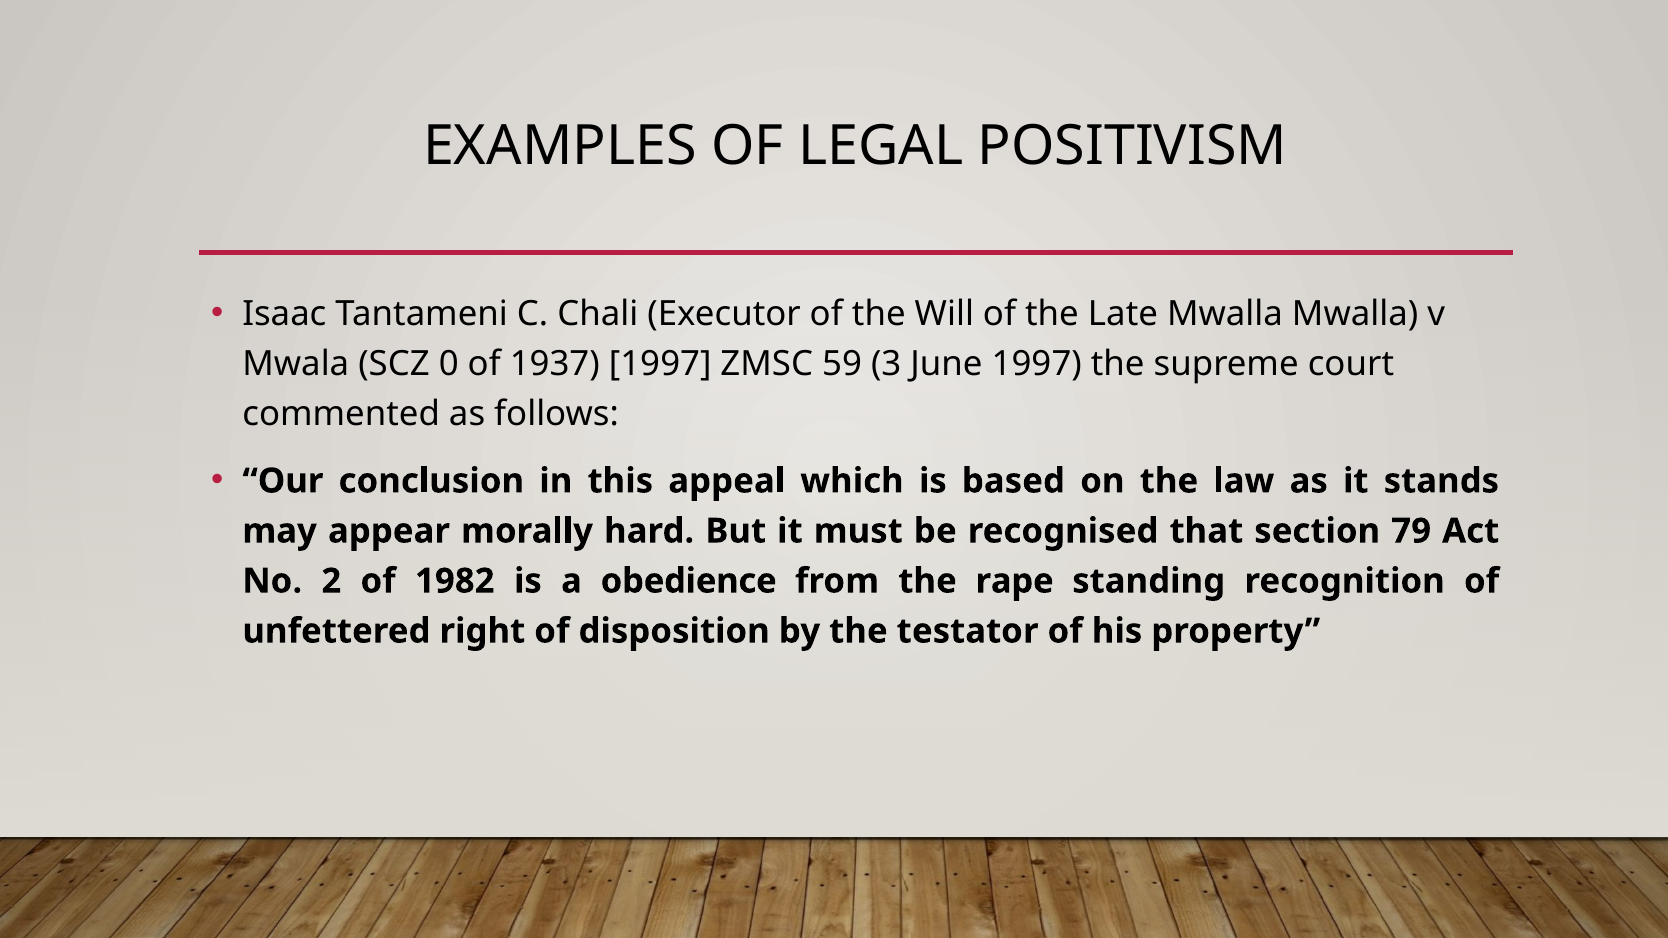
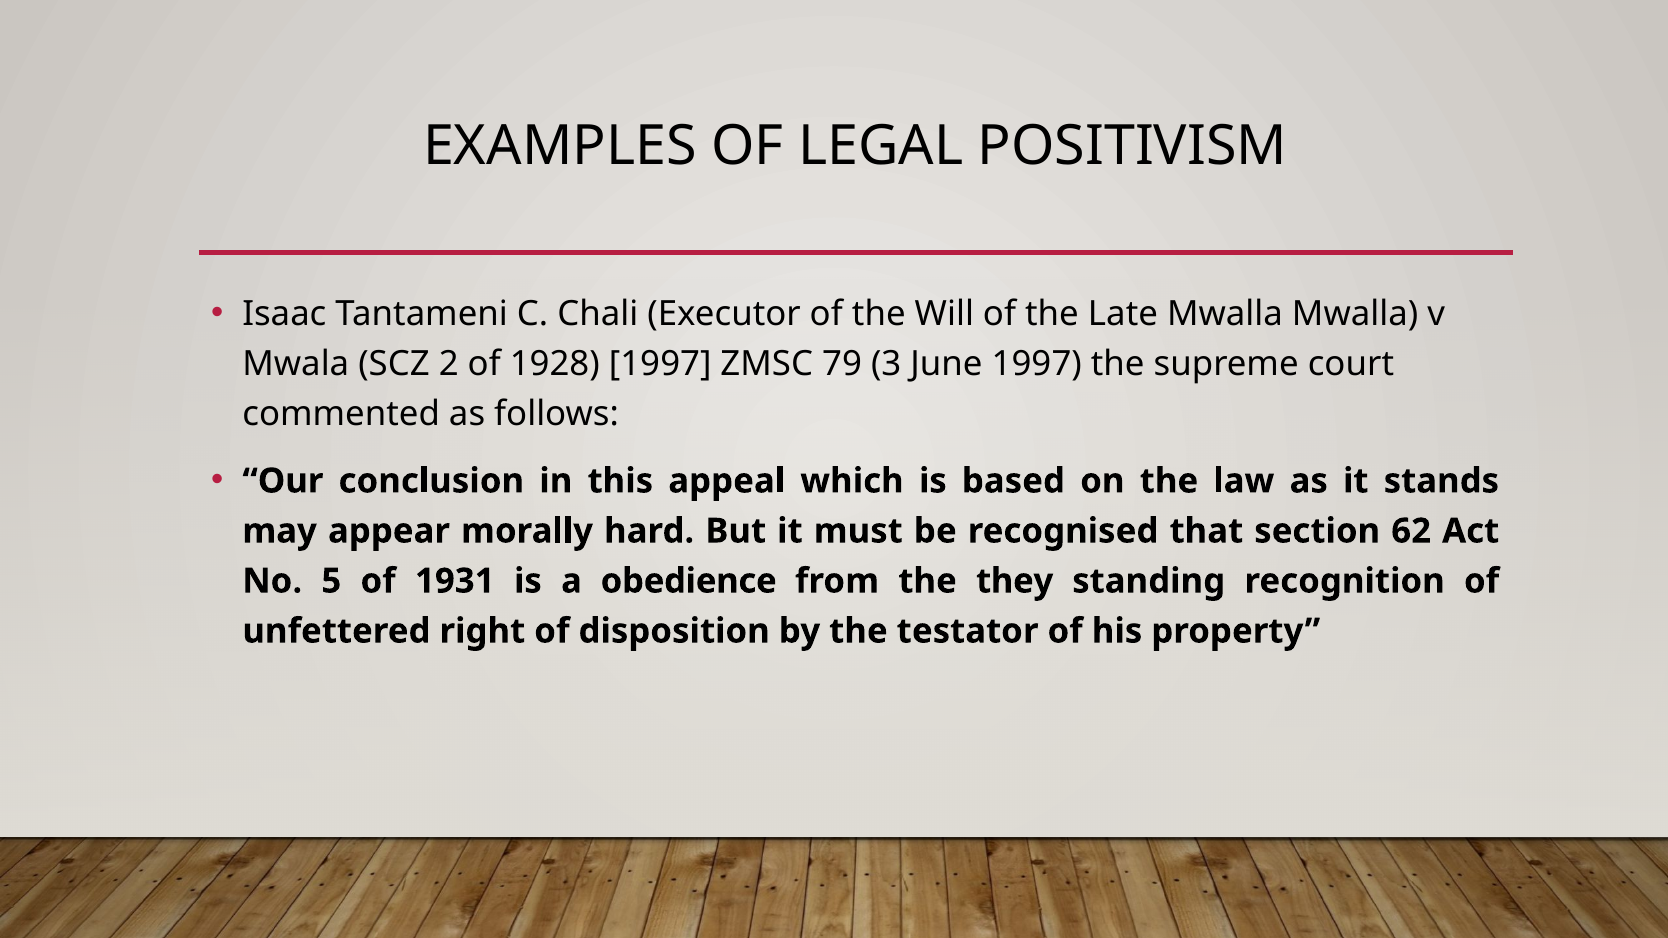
0: 0 -> 2 (449, 364)
1937: 1937 -> 1928 (555, 364)
59: 59 -> 79 (842, 364)
79: 79 -> 62 (1411, 531)
2: 2 -> 5 (331, 581)
1982: 1982 -> 1931 (455, 581)
rape: rape -> they (1015, 581)
